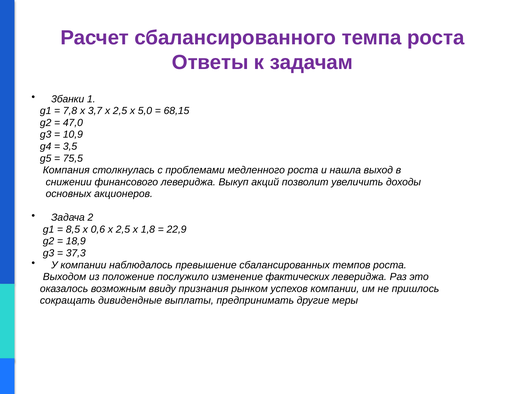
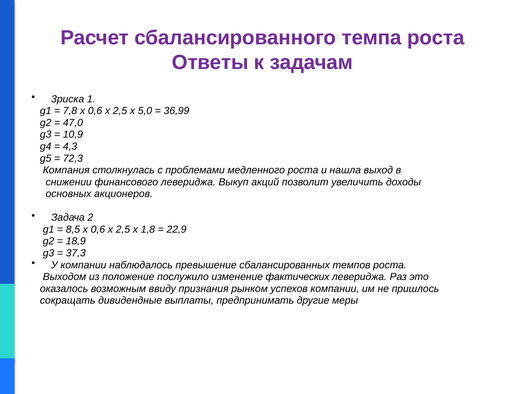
3банки: 3банки -> 3риска (68, 99)
7,8 x 3,7: 3,7 -> 0,6 (95, 111)
68,15: 68,15 -> 36,99 (177, 111)
3,5: 3,5 -> 4,3 (70, 146)
75,5: 75,5 -> 72,3 (73, 158)
